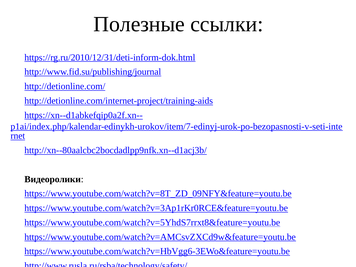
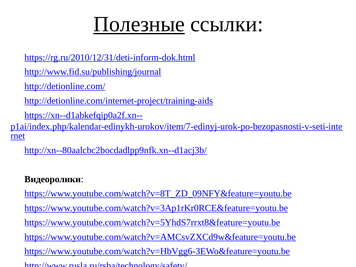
Полезные underline: none -> present (139, 24)
